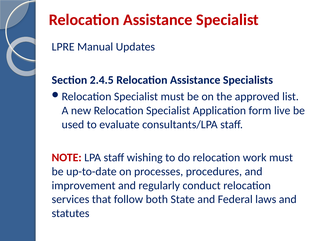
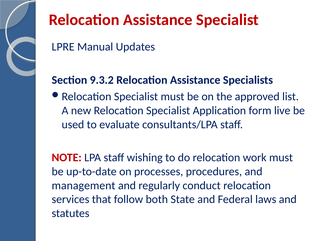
2.4.5: 2.4.5 -> 9.3.2 (102, 80)
improvement: improvement -> management (84, 186)
